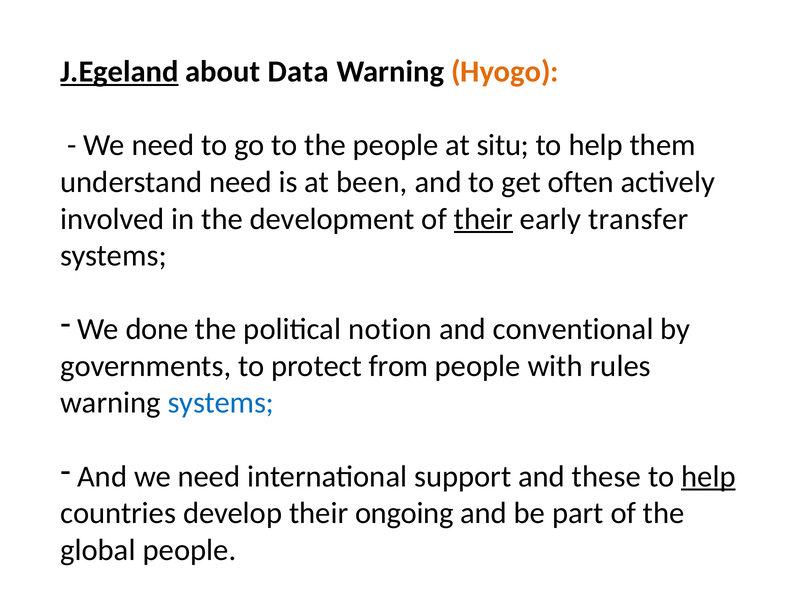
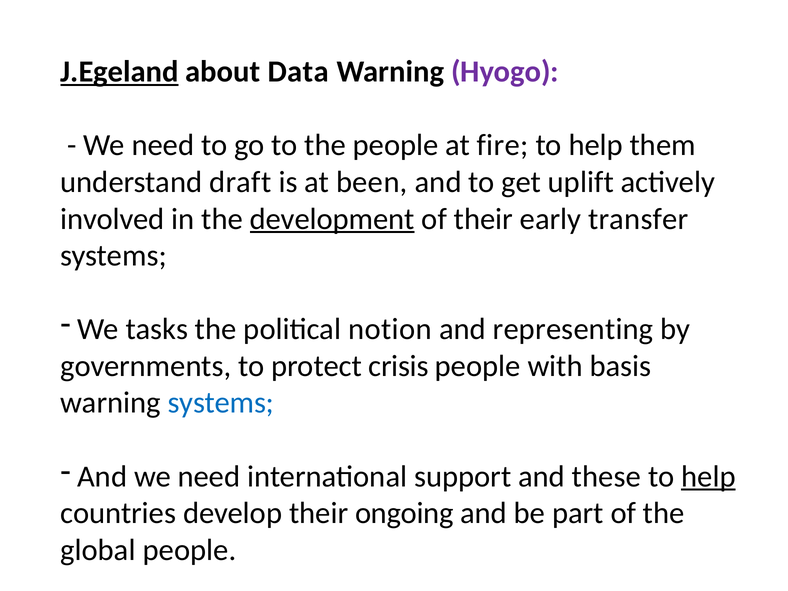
Hyogo colour: orange -> purple (505, 72)
situ: situ -> fire (503, 145)
understand need: need -> draft (240, 182)
often: often -> uplift (581, 182)
development underline: none -> present (332, 219)
their underline: present -> none (483, 219)
done: done -> tasks (157, 329)
conventional: conventional -> representing (573, 329)
from: from -> crisis (399, 366)
rules: rules -> basis (620, 366)
